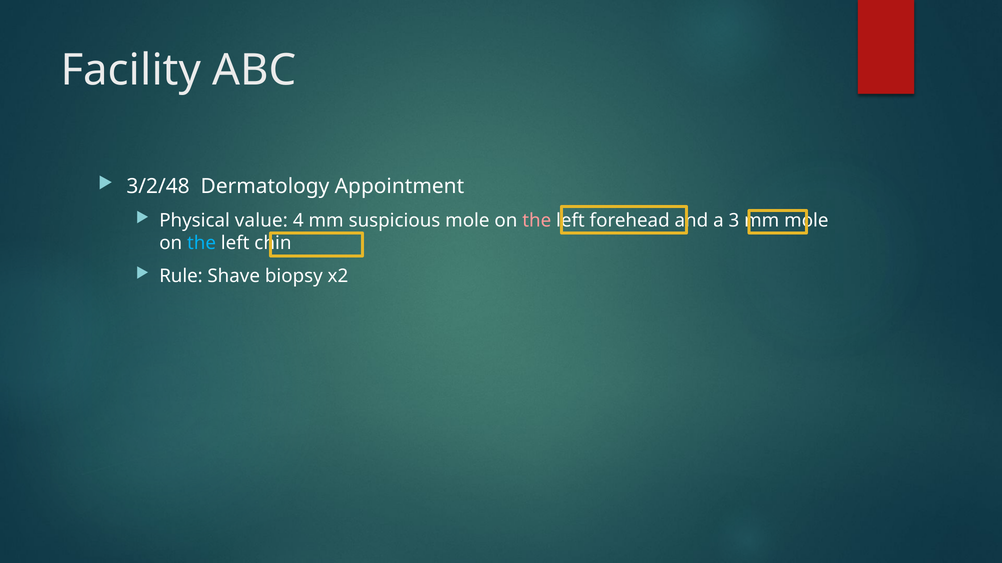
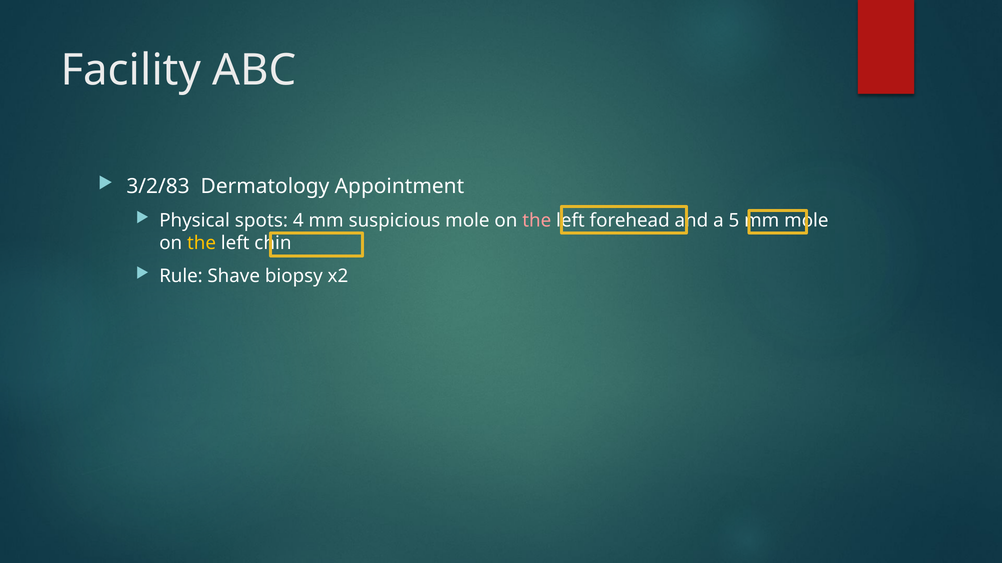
3/2/48: 3/2/48 -> 3/2/83 (158, 187)
value: value -> spots (261, 221)
3: 3 -> 5 (734, 221)
the colour: light blue -> yellow (202, 243)
